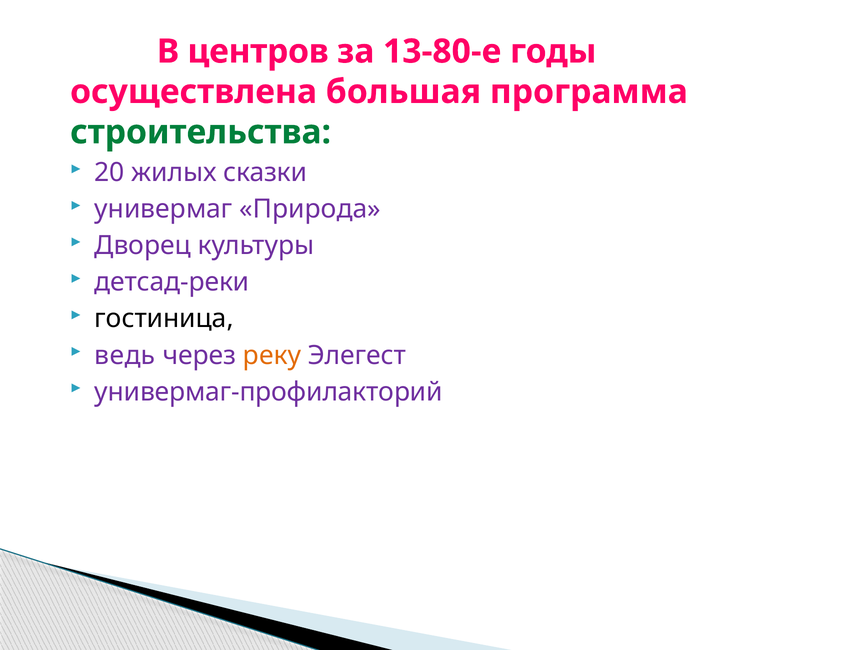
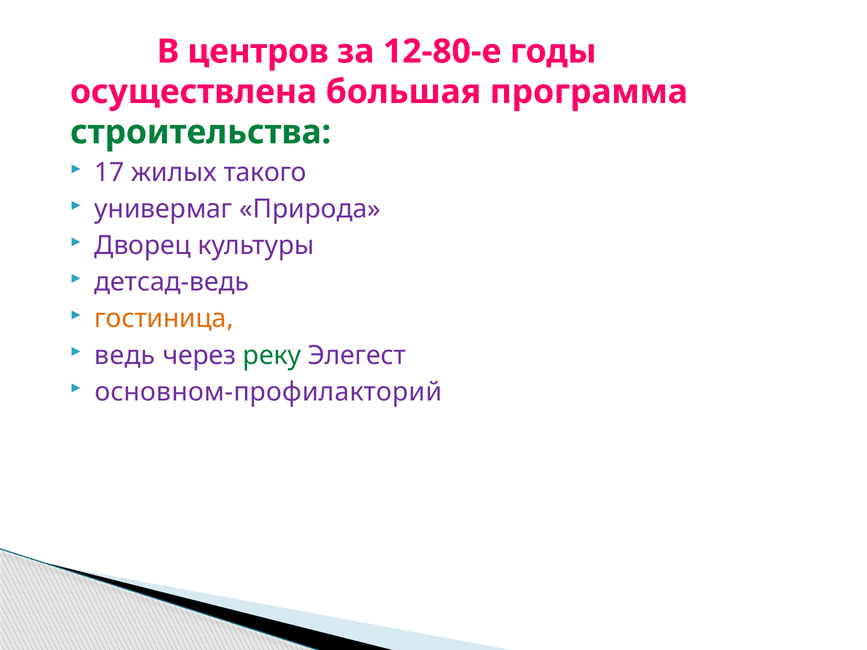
13-80-е: 13-80-е -> 12-80-е (442, 52)
20: 20 -> 17 (109, 173)
сказки: сказки -> такого (265, 173)
детсад-реки: детсад-реки -> детсад-ведь (172, 282)
гостиница colour: black -> orange (164, 319)
реку colour: orange -> green (272, 355)
универмаг-профилакторий: универмаг-профилакторий -> основном-профилакторий (268, 392)
